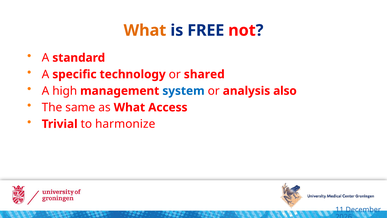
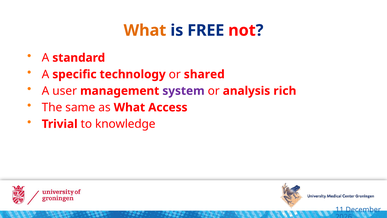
high: high -> user (65, 91)
system colour: blue -> purple (183, 91)
also: also -> rich (285, 91)
harmonize: harmonize -> knowledge (125, 124)
